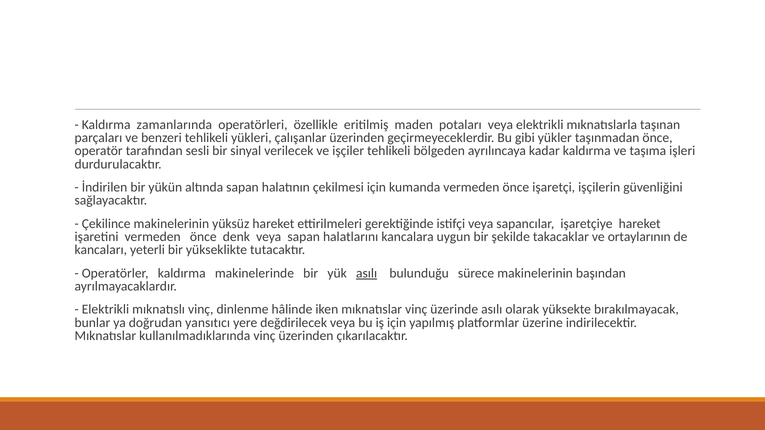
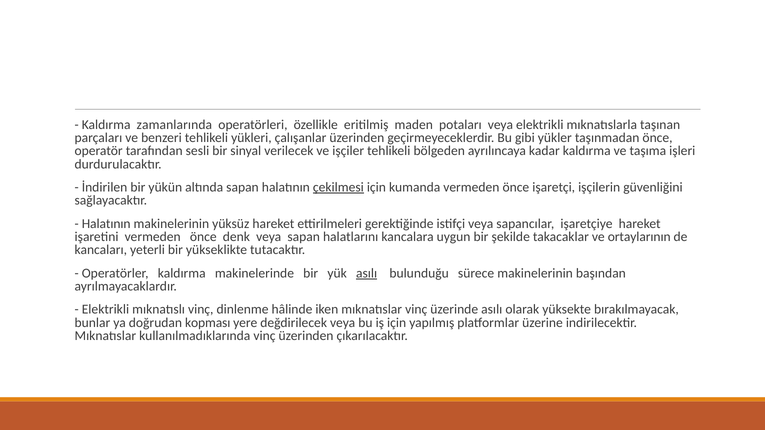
çekilmesi underline: none -> present (338, 187)
Çekilince: Çekilince -> Halatının (106, 224)
yansıtıcı: yansıtıcı -> kopması (208, 323)
